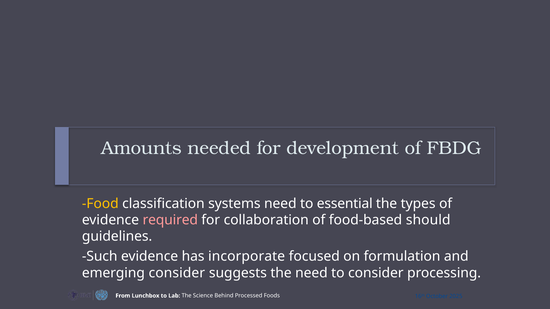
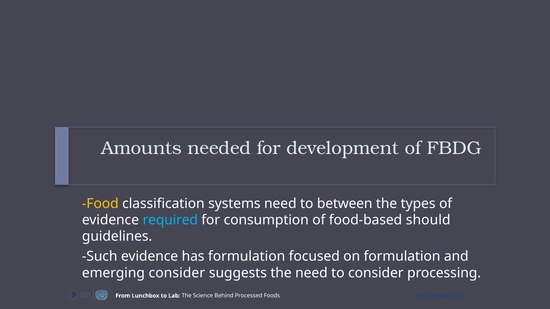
essential: essential -> between (345, 204)
required colour: pink -> light blue (170, 220)
collaboration: collaboration -> consumption (266, 220)
has incorporate: incorporate -> formulation (247, 257)
